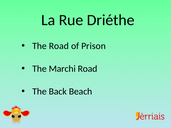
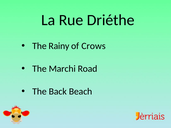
The Road: Road -> Rainy (59, 46)
Prison: Prison -> Crows (94, 46)
